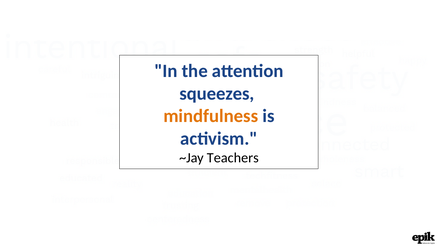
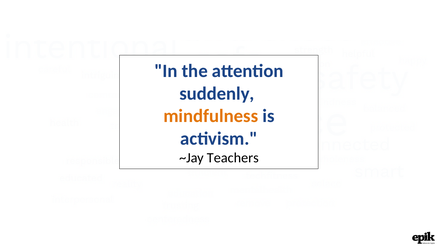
squeezes: squeezes -> suddenly (217, 93)
